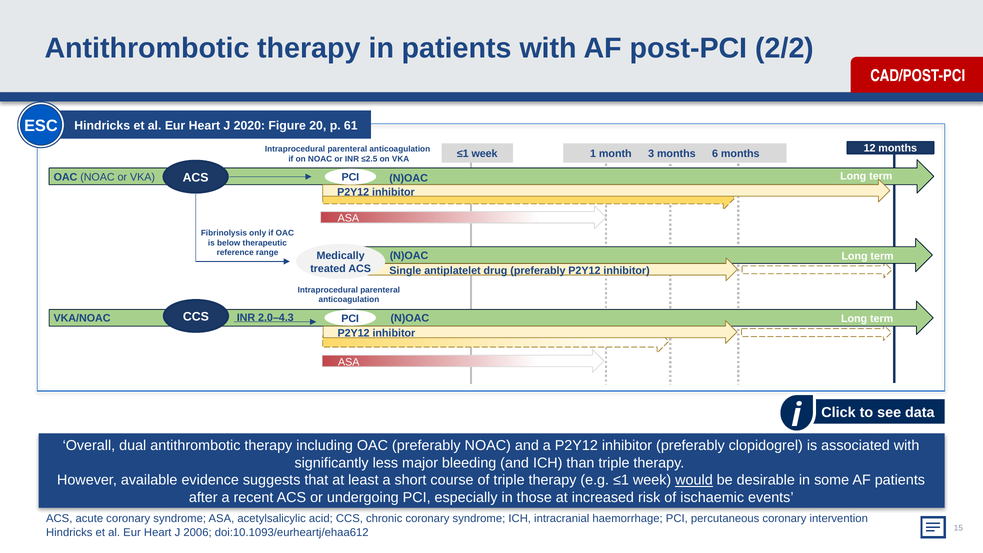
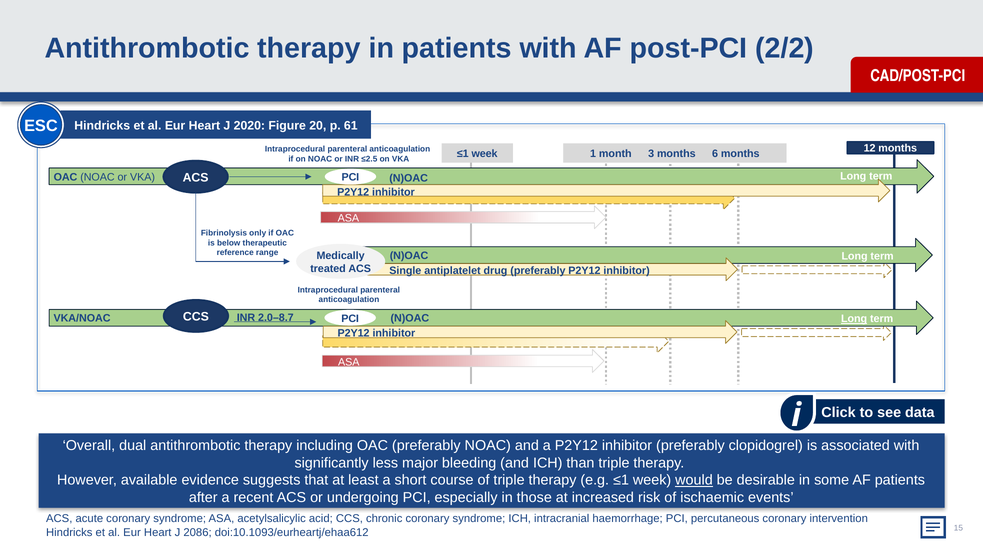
2.0–4.3: 2.0–4.3 -> 2.0–8.7 (276, 318)
Long underline: none -> present (854, 319)
2006: 2006 -> 2086 (198, 532)
